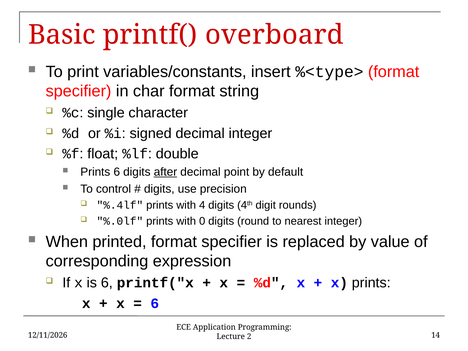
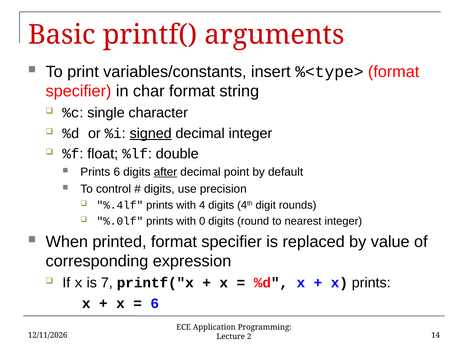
overboard: overboard -> arguments (275, 35)
signed underline: none -> present (151, 133)
is 6: 6 -> 7 (107, 283)
